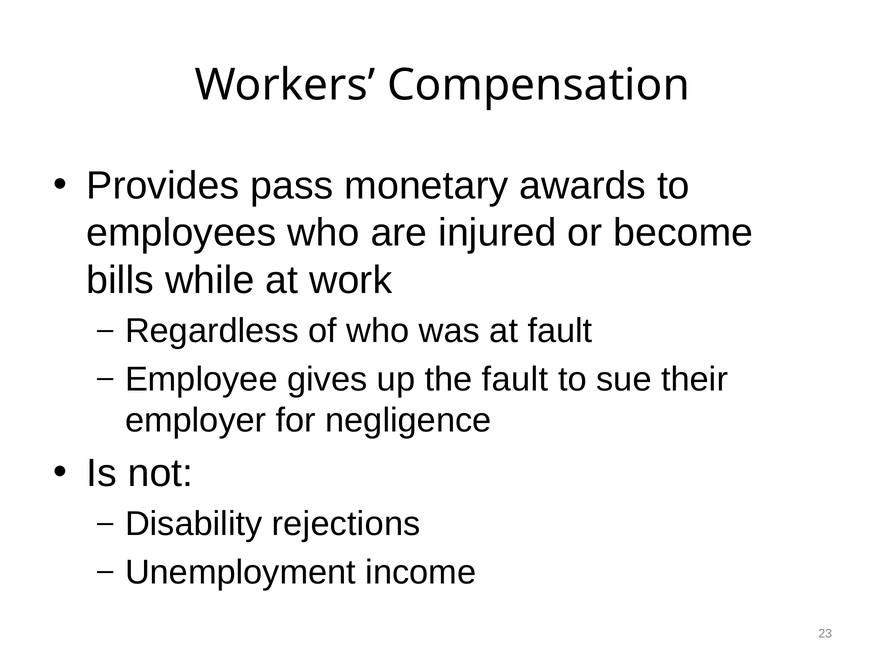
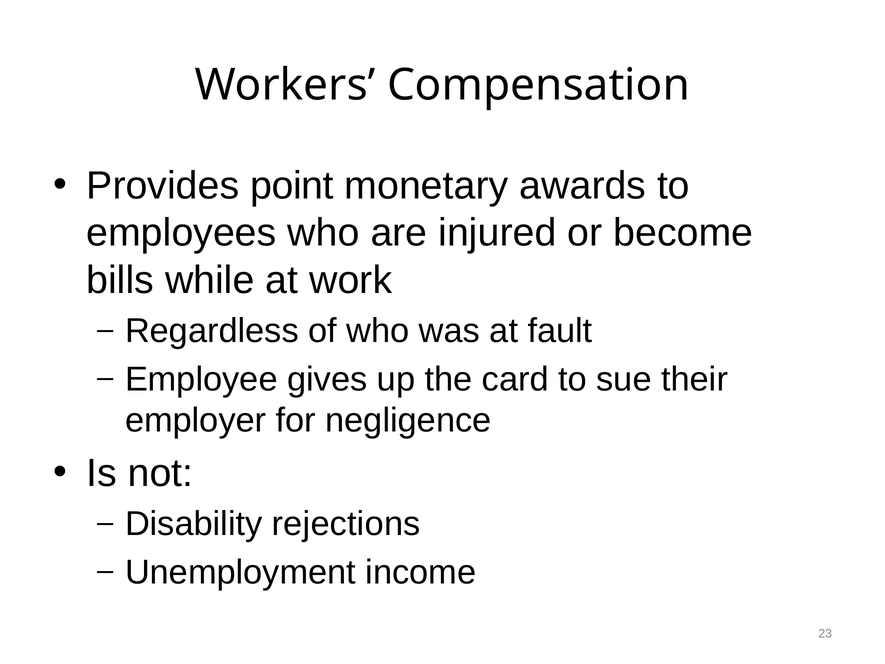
pass: pass -> point (292, 186)
the fault: fault -> card (515, 379)
